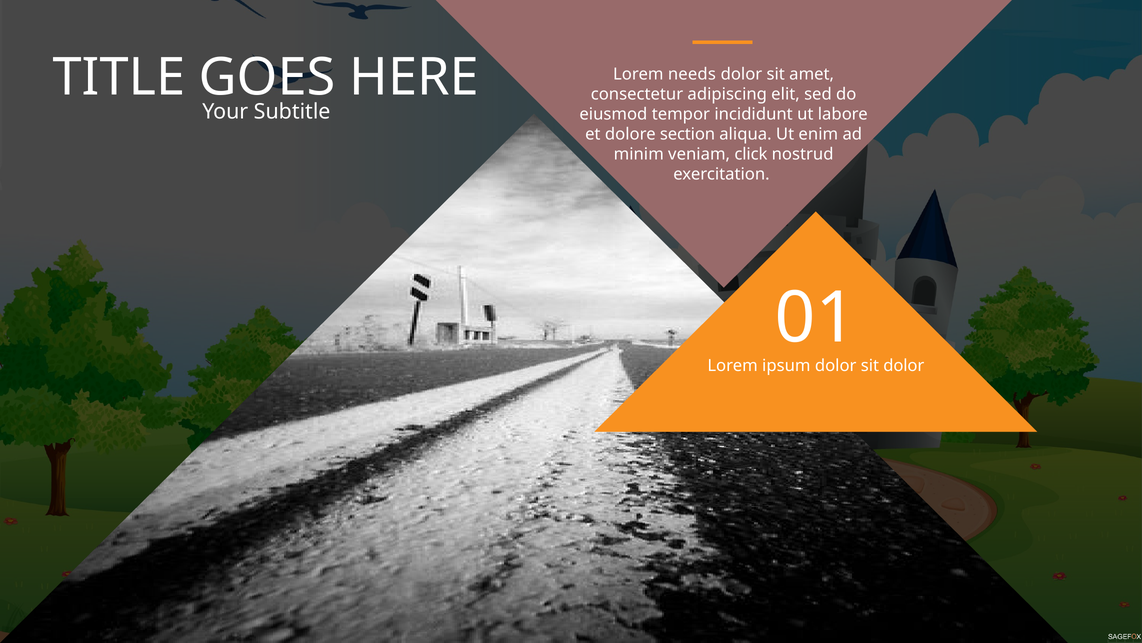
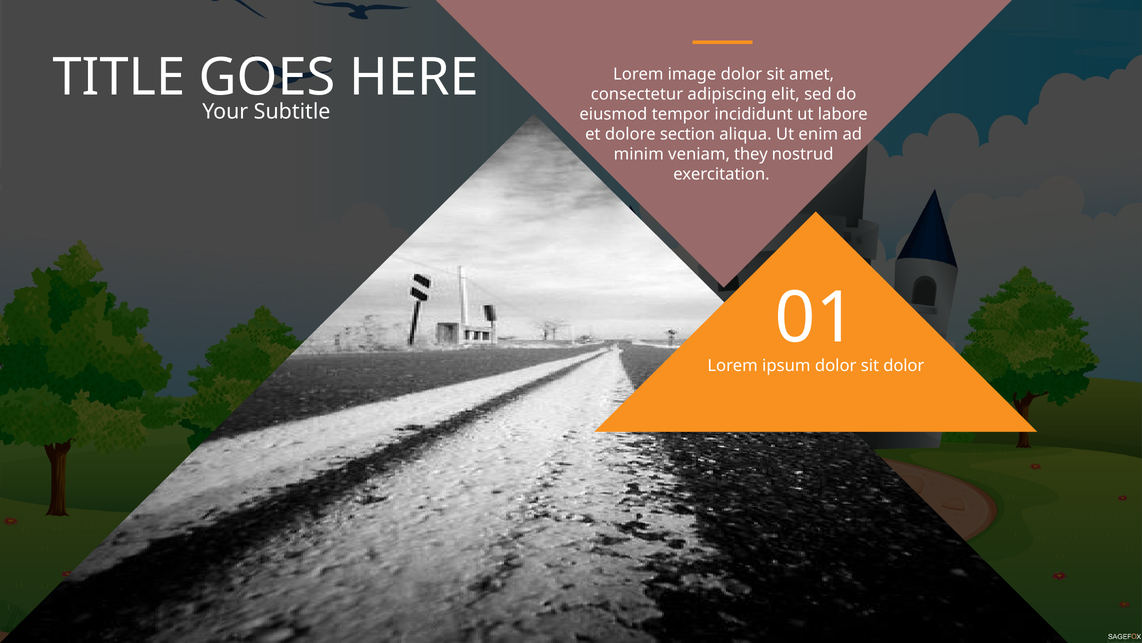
needs: needs -> image (692, 74)
click: click -> they (751, 154)
